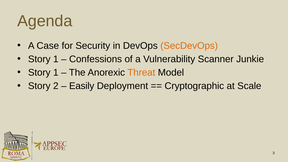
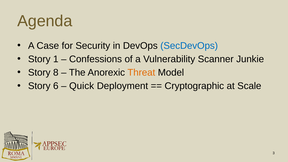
SecDevOps colour: orange -> blue (189, 46)
1: 1 -> 8 (56, 73)
2: 2 -> 6 (56, 86)
Easily: Easily -> Quick (82, 86)
